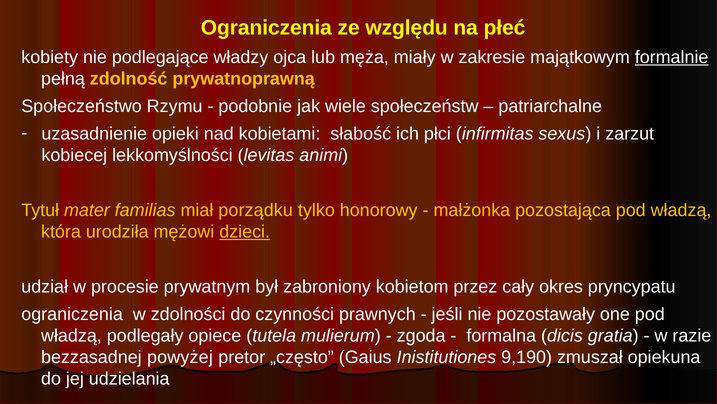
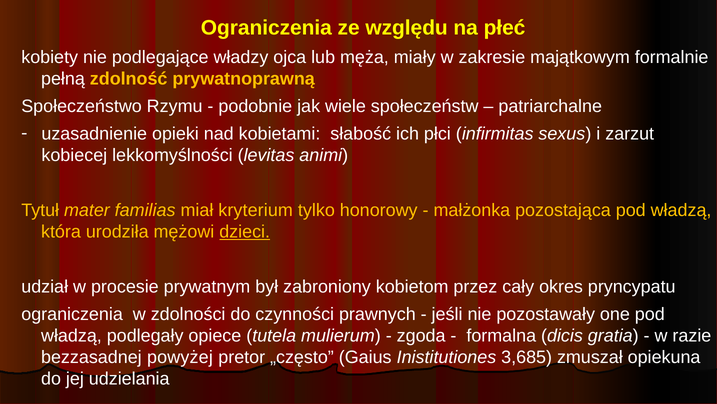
formalnie underline: present -> none (672, 57)
porządku: porządku -> kryterium (256, 210)
9,190: 9,190 -> 3,685 (527, 357)
